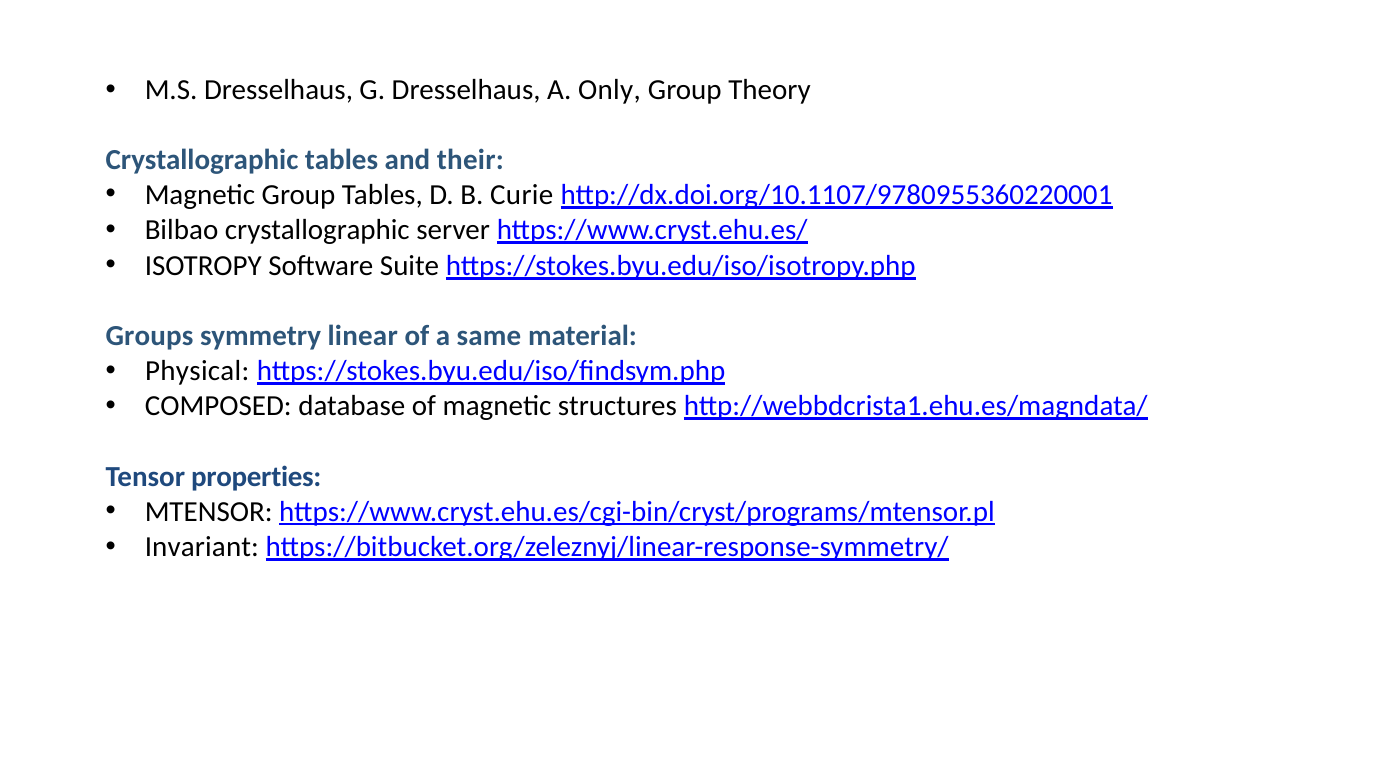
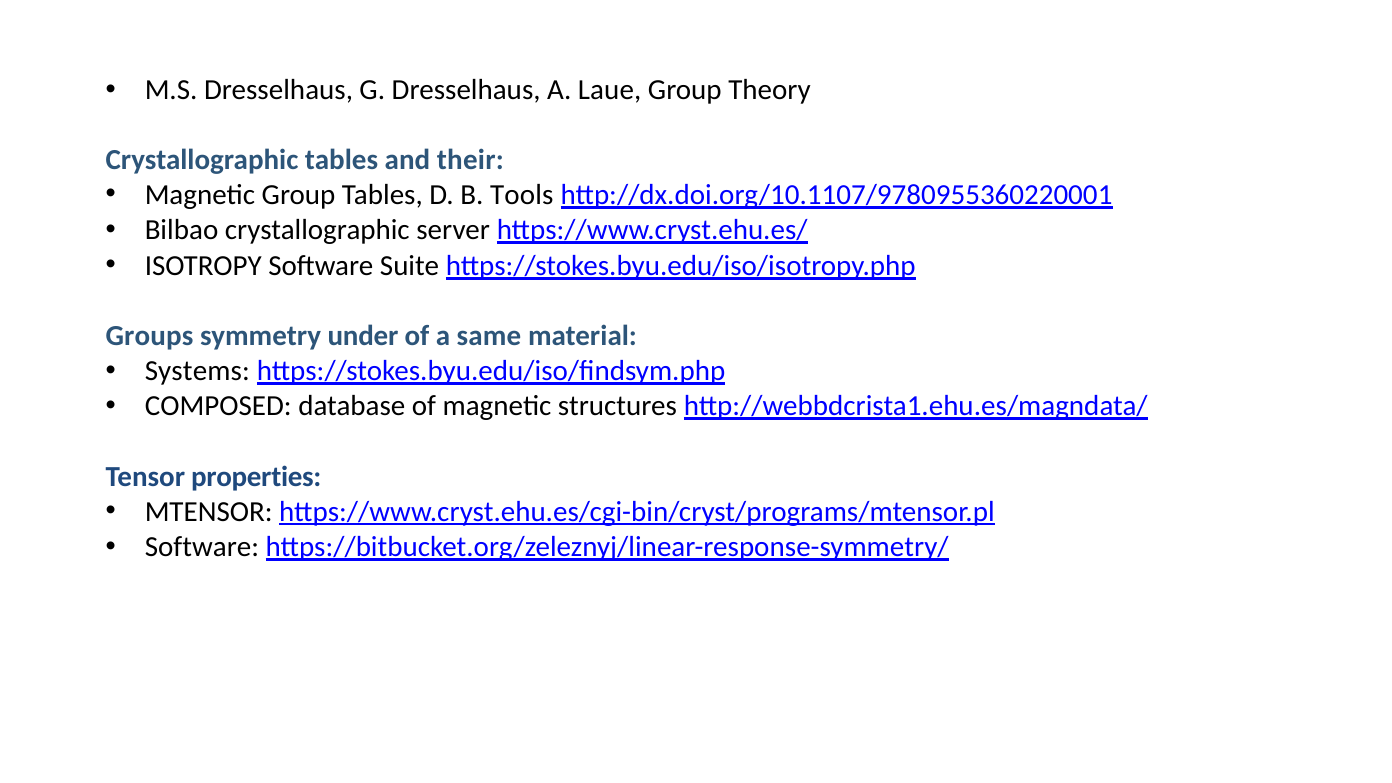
Only: Only -> Laue (610, 90)
Curie: Curie -> Tools (522, 195)
linear: linear -> under (363, 336)
Physical: Physical -> Systems (197, 371)
Invariant: Invariant -> Software (202, 547)
